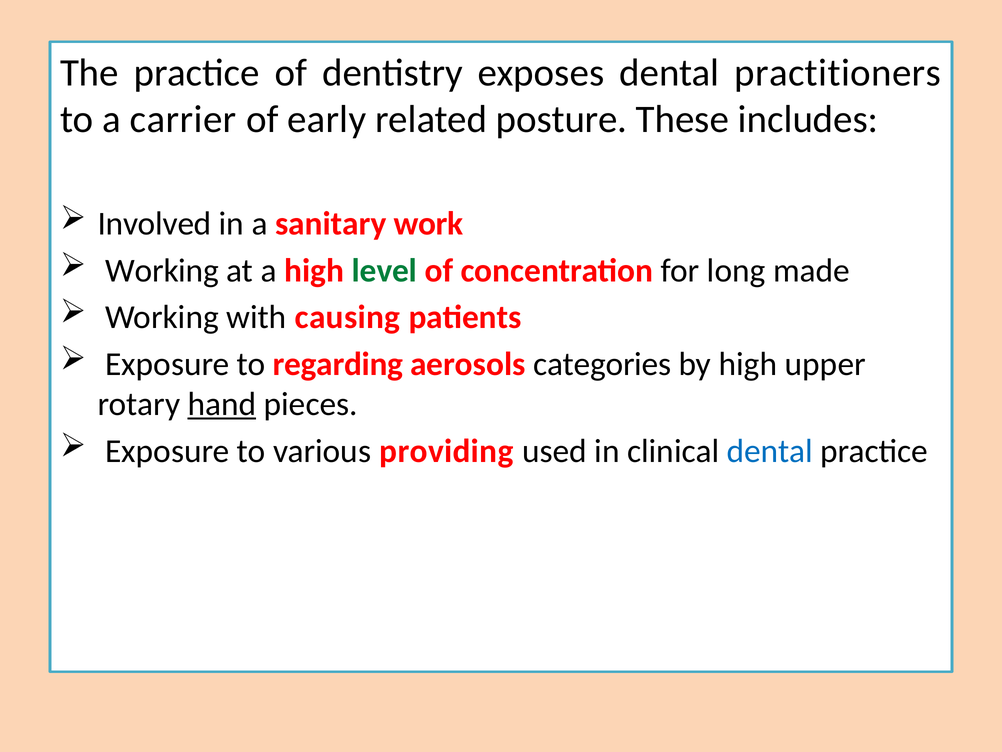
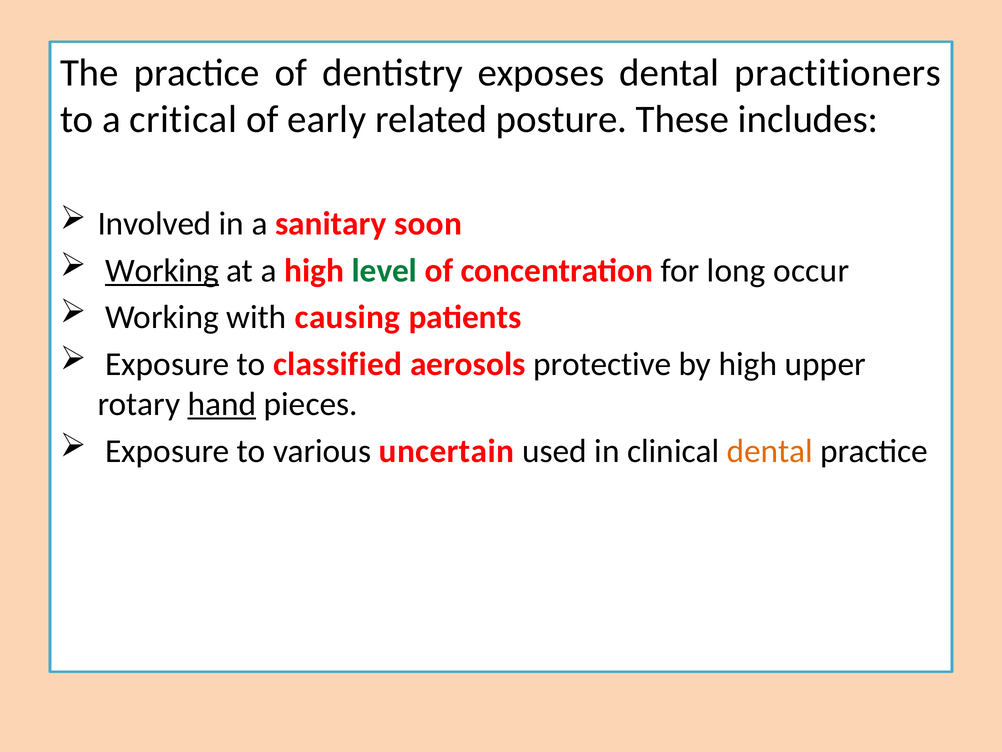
carrier: carrier -> critical (183, 119)
work: work -> soon (428, 224)
Working underline: none -> present (162, 270)
made: made -> occur (811, 270)
regarding: regarding -> classified (338, 364)
categories: categories -> protective (602, 364)
providing: providing -> uncertain (446, 451)
dental colour: blue -> orange (770, 451)
